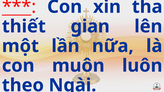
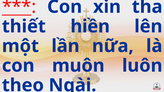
gian: gian -> hiền (90, 26)
